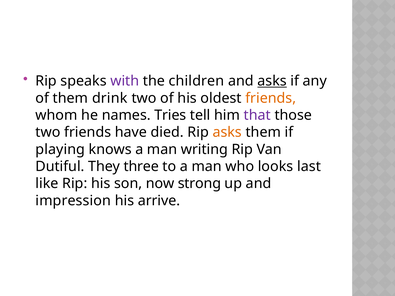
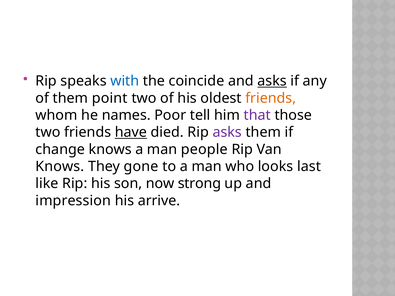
with colour: purple -> blue (125, 81)
children: children -> coincide (196, 81)
drink: drink -> point (110, 98)
Tries: Tries -> Poor (170, 115)
have underline: none -> present (131, 132)
asks colour: orange -> purple (227, 132)
playing: playing -> change (60, 149)
writing: writing -> people (204, 149)
Dutiful: Dutiful -> Knows (60, 167)
three: three -> gone (141, 167)
